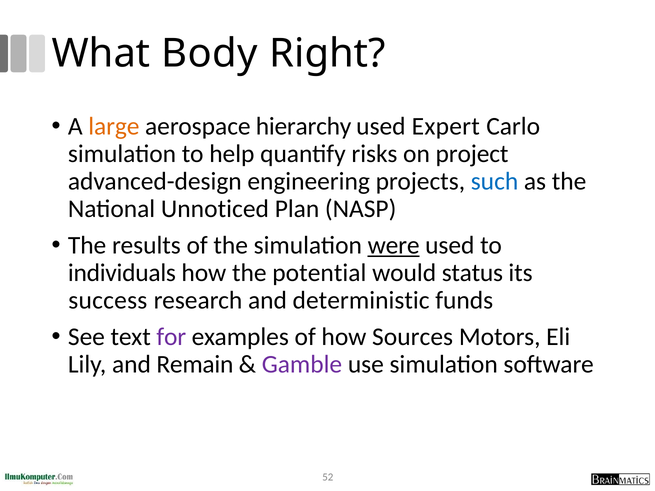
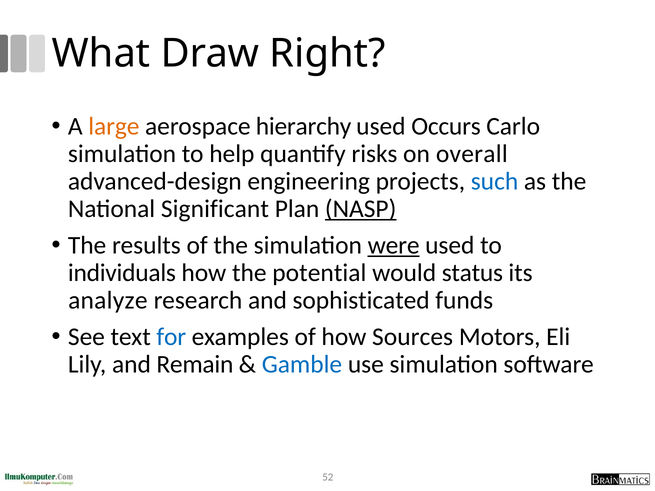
Body: Body -> Draw (210, 54)
Expert: Expert -> Occurs (446, 126)
project: project -> overall (472, 154)
Unnoticed: Unnoticed -> Significant (215, 209)
NASP underline: none -> present (361, 209)
success: success -> analyze (108, 301)
deterministic: deterministic -> sophisticated (361, 301)
for colour: purple -> blue (171, 337)
Gamble colour: purple -> blue (302, 365)
